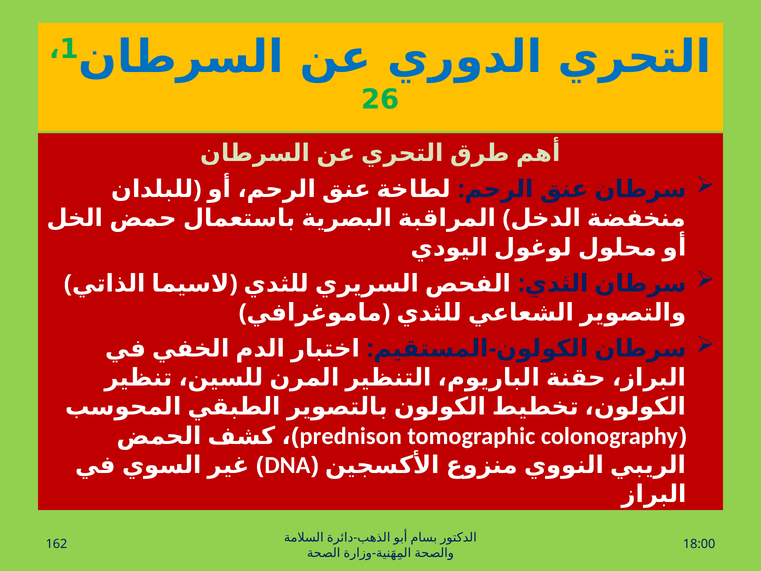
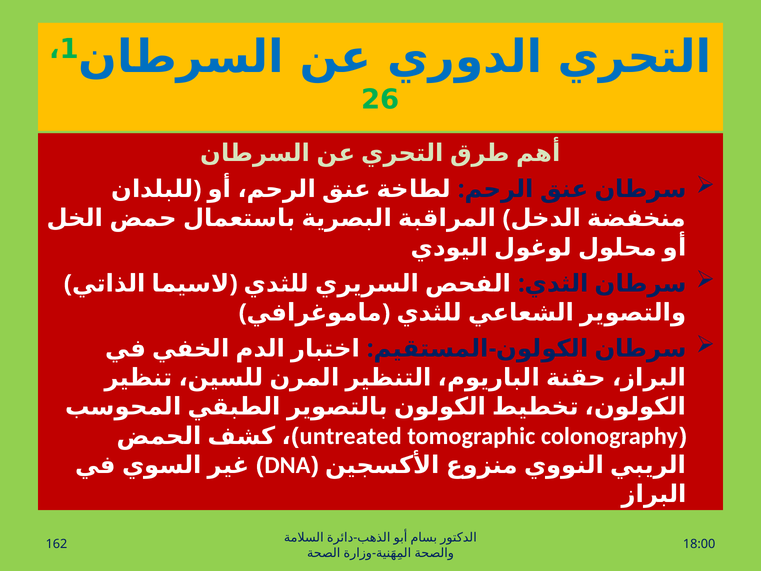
prednison: prednison -> untreated (351, 436)
